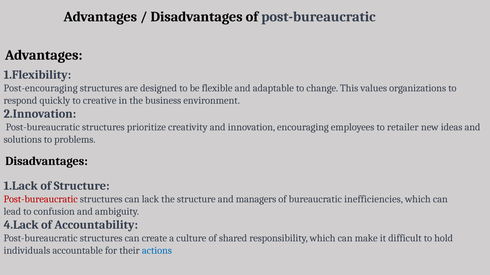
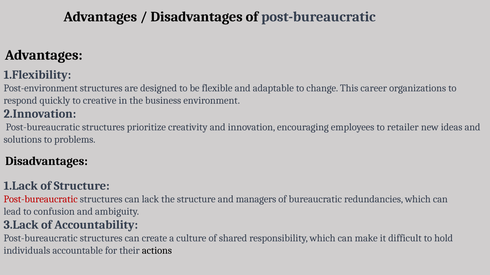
Post-encouraging: Post-encouraging -> Post-environment (41, 88)
values: values -> career (374, 88)
inefficiencies: inefficiencies -> redundancies (374, 200)
4.Lack: 4.Lack -> 3.Lack (21, 225)
actions colour: blue -> black (157, 251)
